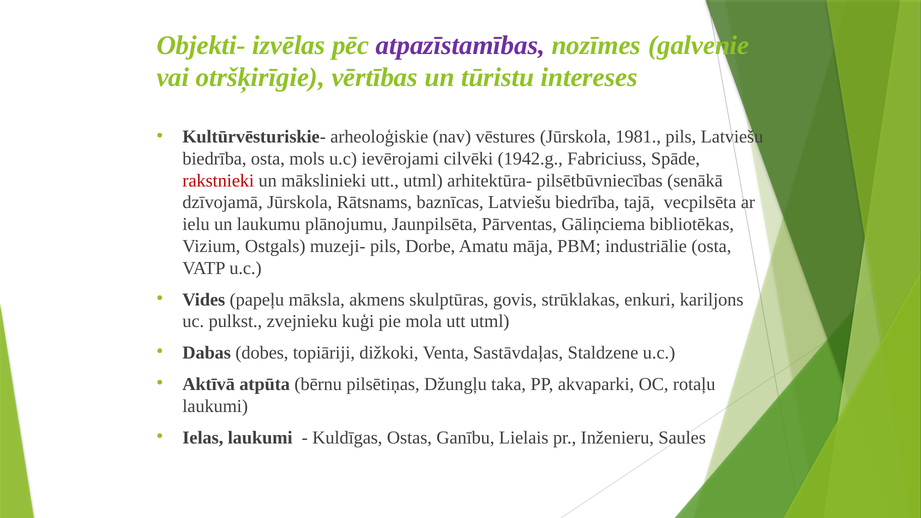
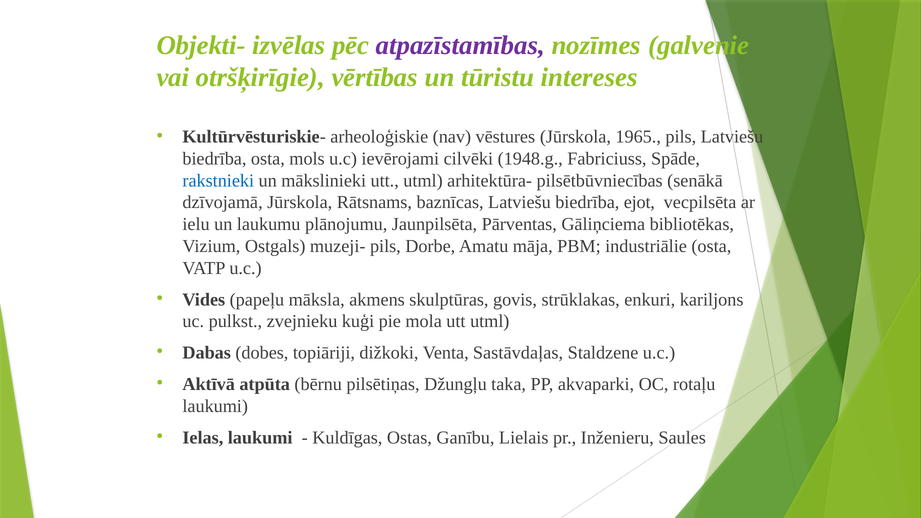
1981: 1981 -> 1965 (638, 137)
1942.g: 1942.g -> 1948.g (530, 159)
rakstnieki colour: red -> blue (218, 181)
tajā: tajā -> ejot (639, 202)
